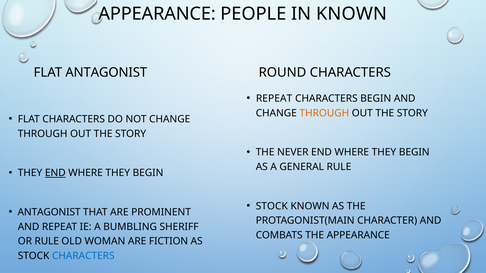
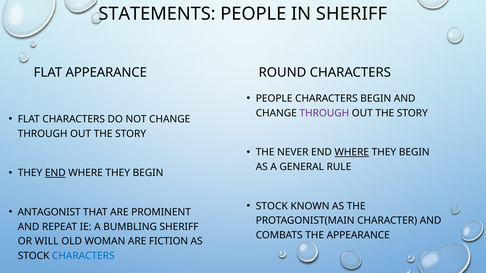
APPEARANCE: APPEARANCE -> STATEMENTS (157, 14)
IN KNOWN: KNOWN -> SHERIFF (351, 14)
FLAT ANTAGONIST: ANTAGONIST -> APPEARANCE (106, 73)
REPEAT: REPEAT -> PEOPLE (274, 99)
THROUGH colour: orange -> purple (324, 113)
WHERE underline: none -> present (352, 152)
OR RULE: RULE -> WILL (47, 242)
